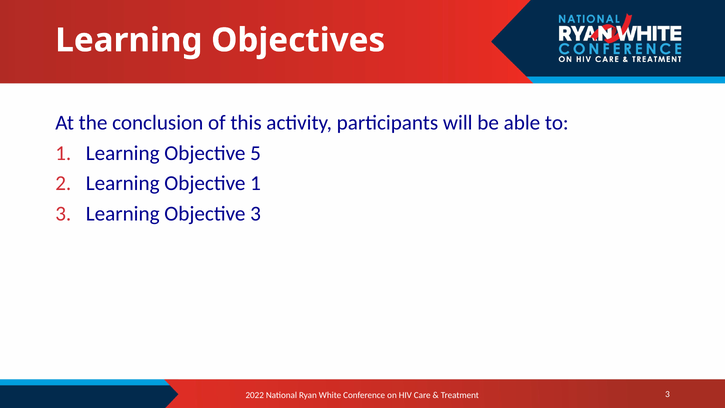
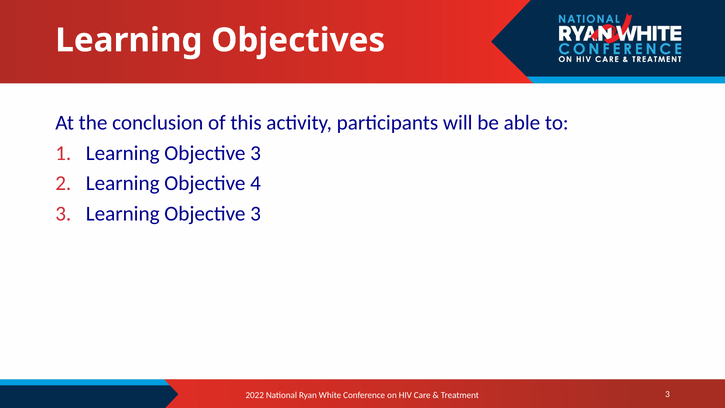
1 Learning Objective 5: 5 -> 3 (256, 153)
Objective 1: 1 -> 4 (256, 183)
